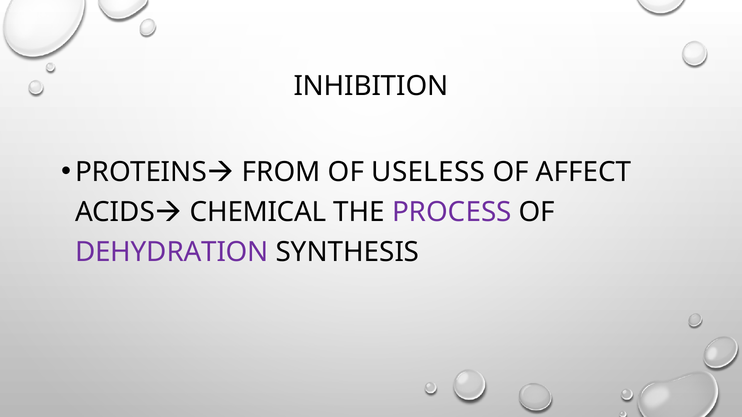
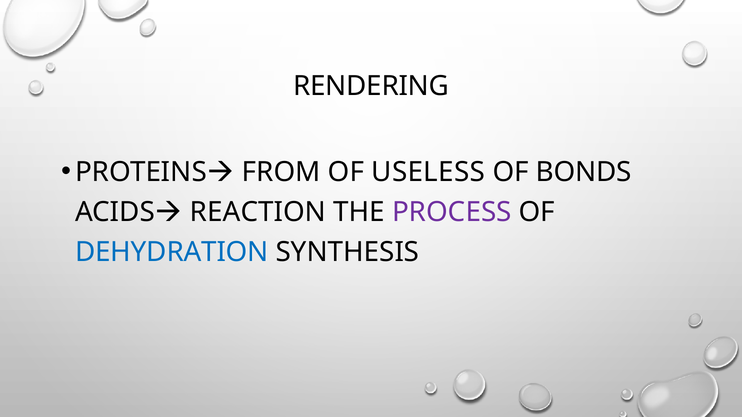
INHIBITION: INHIBITION -> RENDERING (371, 86)
AFFECT: AFFECT -> BONDS (584, 172)
CHEMICAL: CHEMICAL -> REACTION (258, 212)
DEHYDRATION colour: purple -> blue (172, 252)
